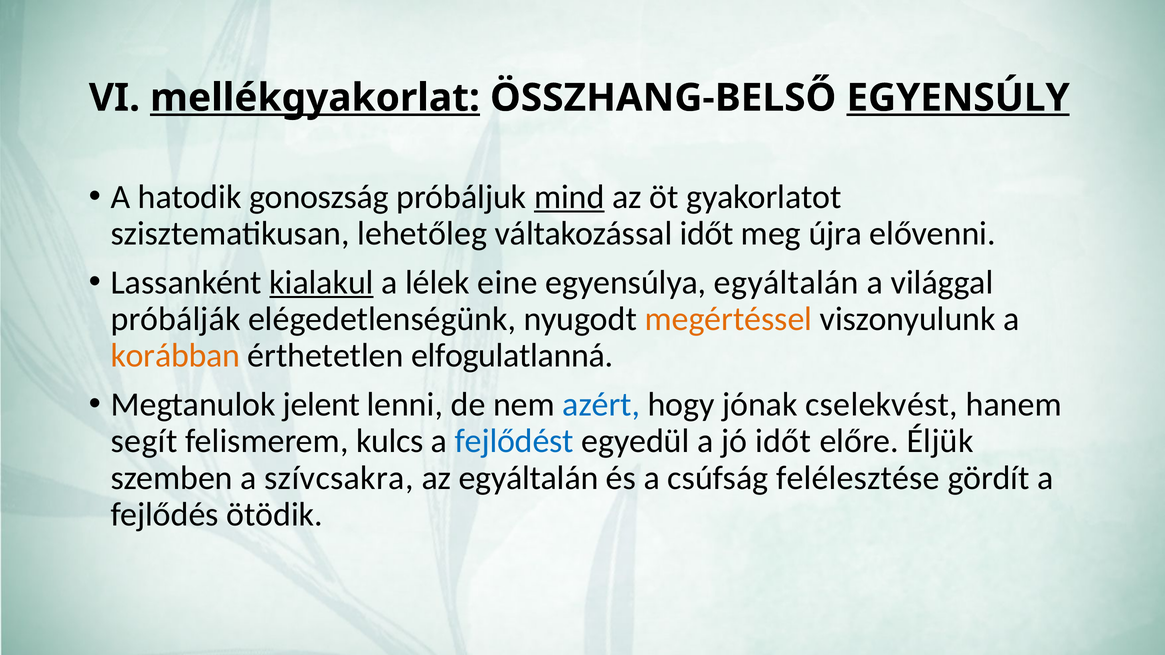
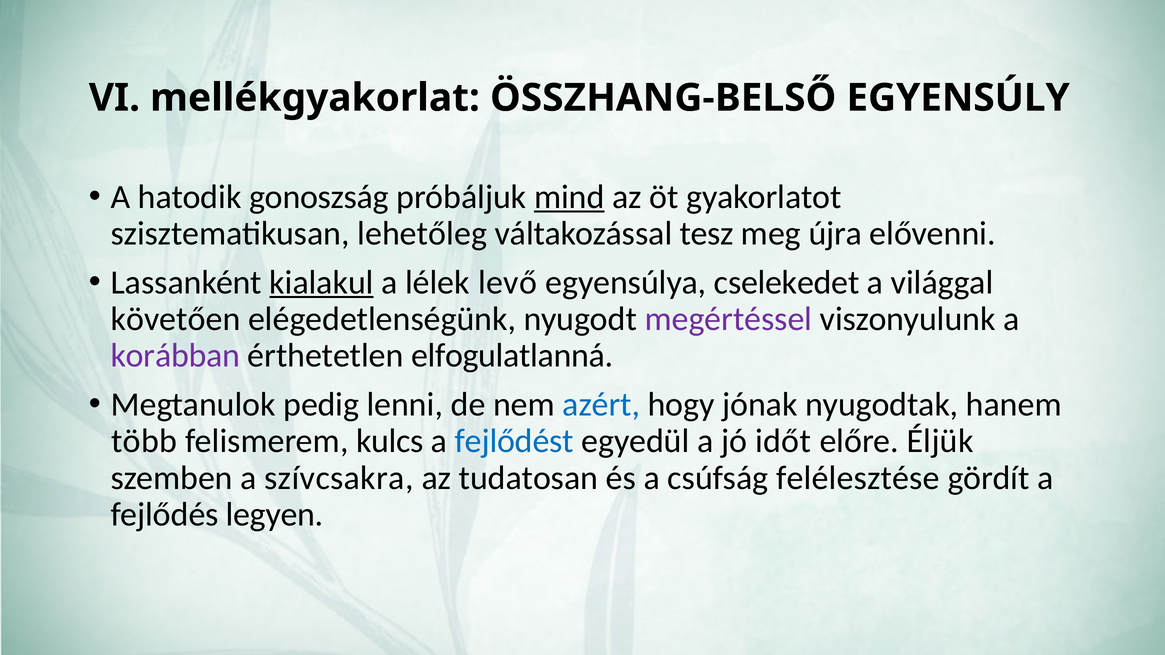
mellékgyakorlat underline: present -> none (315, 98)
EGYENSÚLY underline: present -> none (958, 98)
váltakozással időt: időt -> tesz (707, 234)
eine: eine -> levő (507, 283)
egyensúlya egyáltalán: egyáltalán -> cselekedet (787, 283)
próbálják: próbálják -> követően (176, 319)
megértéssel colour: orange -> purple (728, 319)
korábban colour: orange -> purple (175, 356)
jelent: jelent -> pedig (321, 405)
cselekvést: cselekvést -> nyugodtak (882, 405)
segít: segít -> több (144, 441)
az egyáltalán: egyáltalán -> tudatosan (529, 478)
ötödik: ötödik -> legyen (275, 515)
